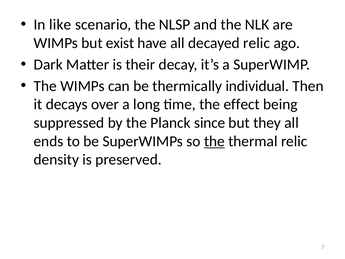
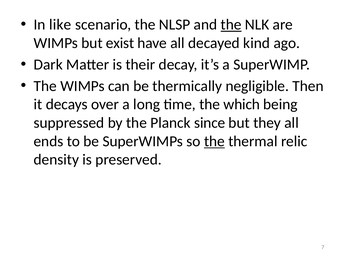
the underline: none -> present (231, 25)
decayed relic: relic -> kind (257, 43)
individual: individual -> negligible (257, 86)
effect: effect -> which (242, 104)
